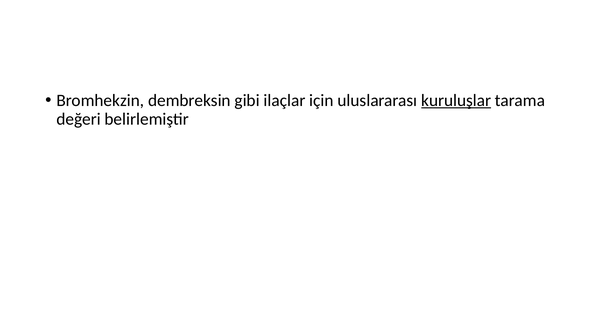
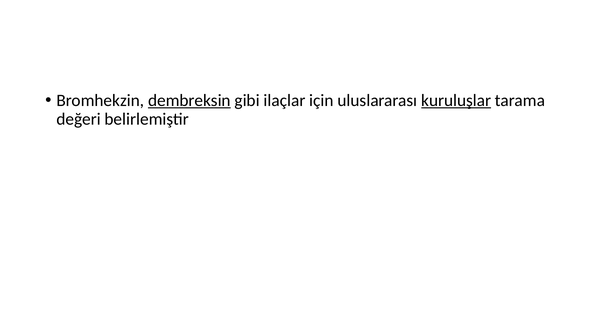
dembreksin underline: none -> present (189, 100)
